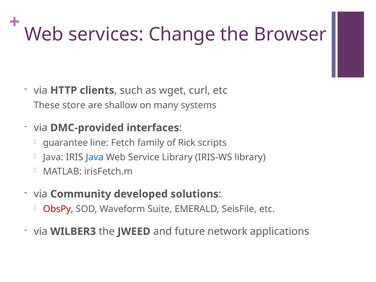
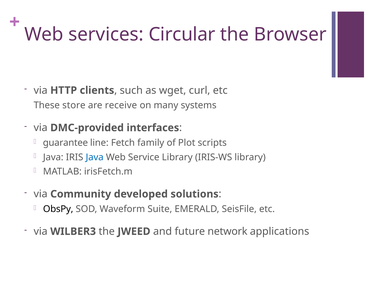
Change: Change -> Circular (182, 34)
shallow: shallow -> receive (121, 105)
Rick: Rick -> Plot (187, 143)
ObsPy colour: red -> black (58, 209)
